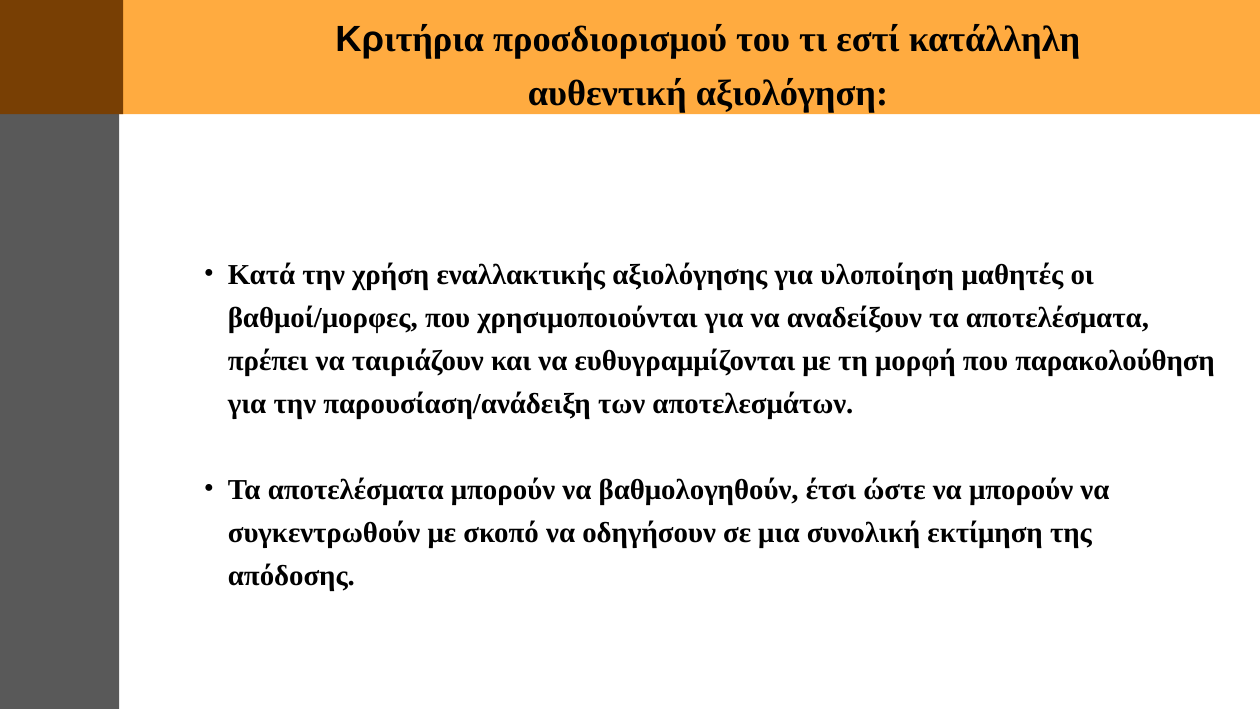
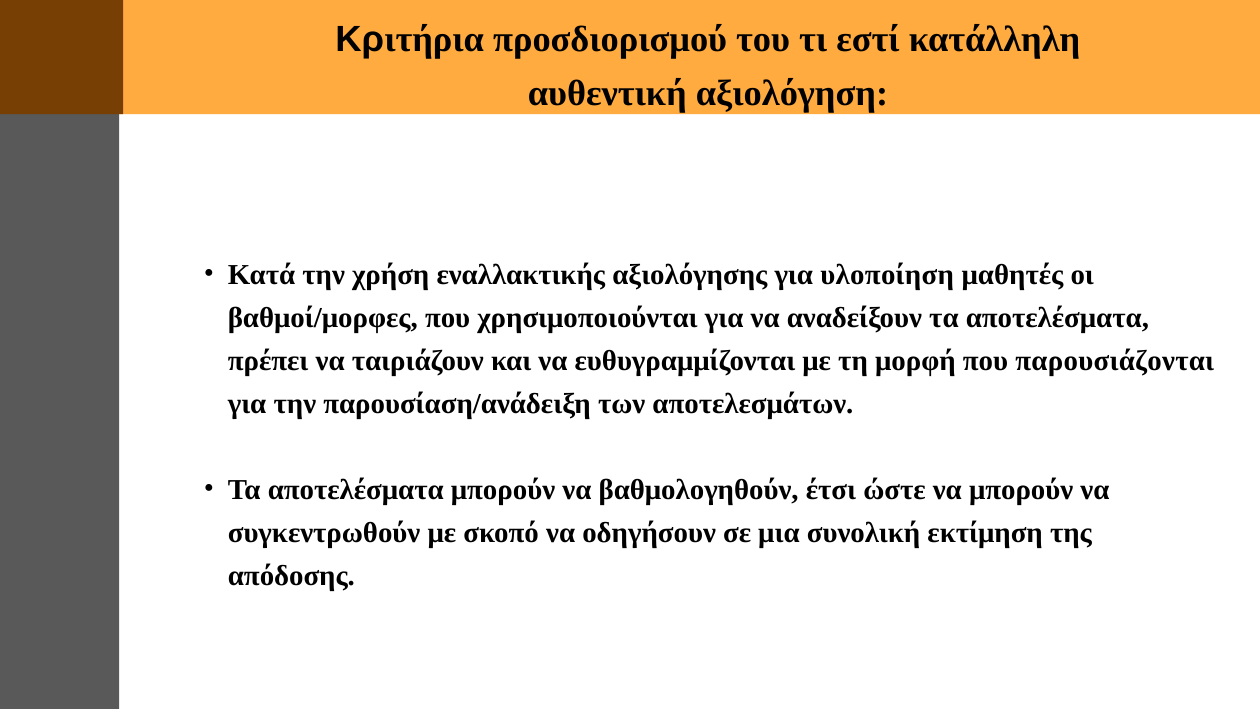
παρακολούθηση: παρακολούθηση -> παρουσιάζονται (1115, 361)
